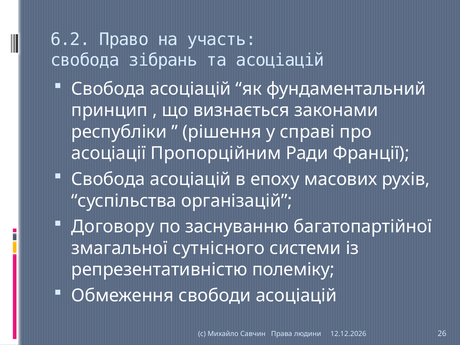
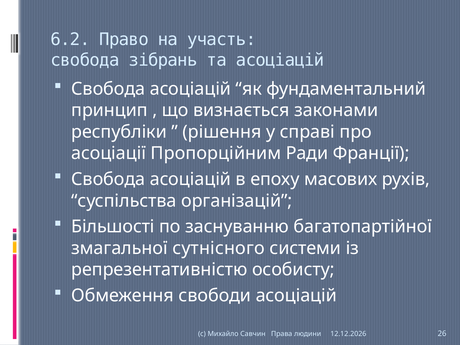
Договору: Договору -> Більшості (113, 227)
полеміку: полеміку -> особисту (293, 270)
